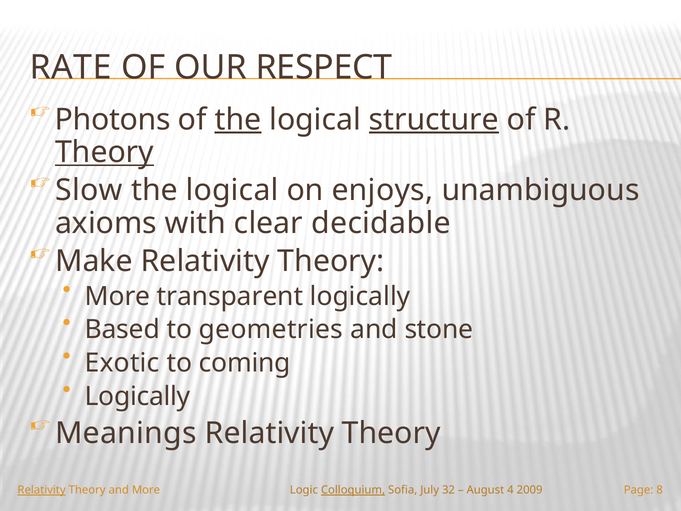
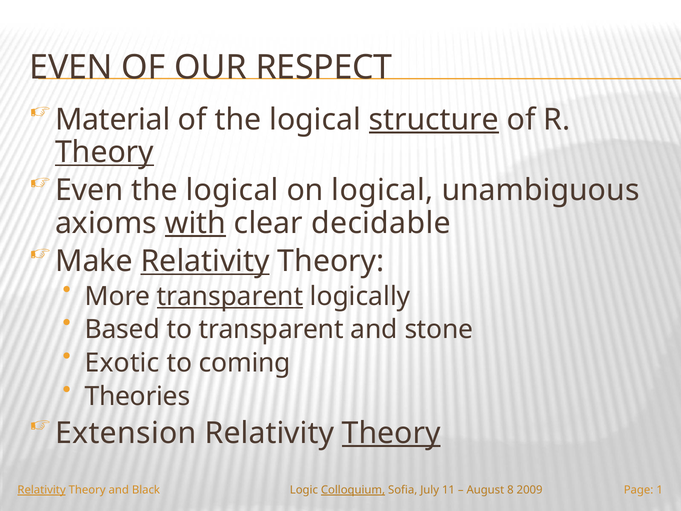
RATE: RATE -> EVEN (71, 68)
Photons: Photons -> Material (113, 119)
the underline: present -> none (238, 119)
Slow: Slow -> Even (89, 190)
on enjoys: enjoys -> logical (382, 190)
with underline: none -> present (195, 223)
Relativity underline: none -> present (205, 261)
transparent underline: none -> present (230, 296)
to geometries: geometries -> transparent (271, 330)
Logically: Logically -> Theories (138, 396)
Meanings: Meanings -> Extension (126, 433)
Theory underline: none -> present (391, 433)
and More: More -> Black (146, 490)
32: 32 -> 11 (448, 490)
4: 4 -> 8 (510, 490)
8: 8 -> 1 (660, 490)
